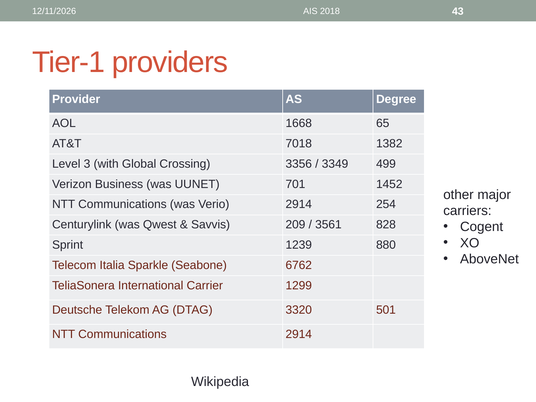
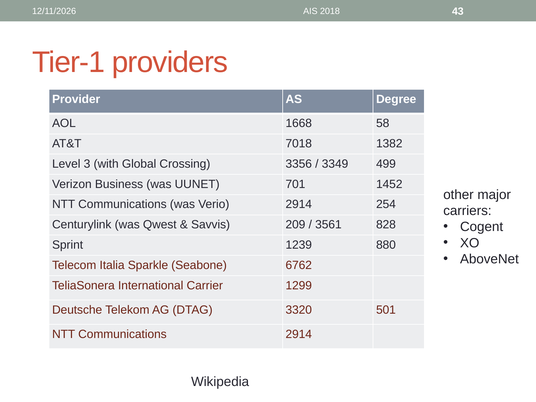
65: 65 -> 58 (383, 123)
